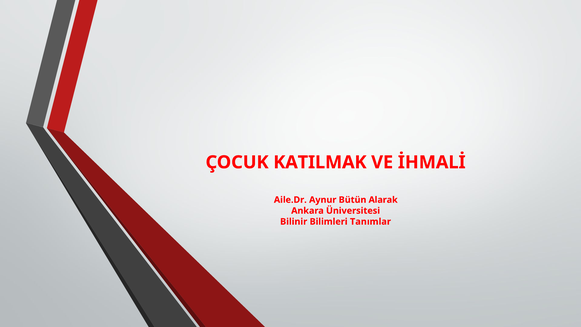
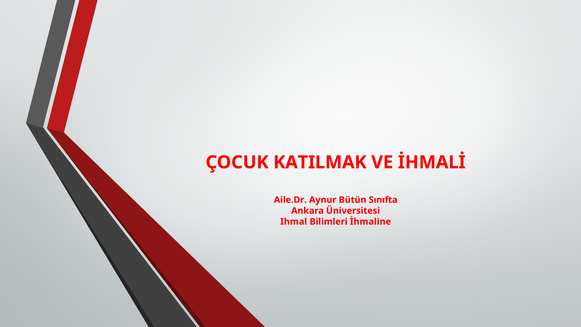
Alarak: Alarak -> Sınıfta (383, 200)
Bilinir: Bilinir -> Ihmal (294, 222)
Tanımlar: Tanımlar -> İhmaline (370, 222)
